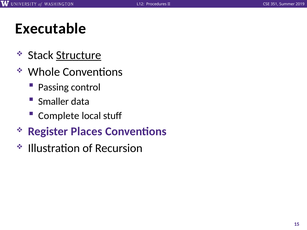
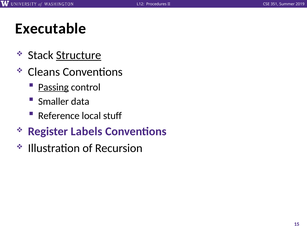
Whole: Whole -> Cleans (44, 72)
Passing underline: none -> present (53, 87)
Complete: Complete -> Reference (59, 116)
Places: Places -> Labels (86, 132)
